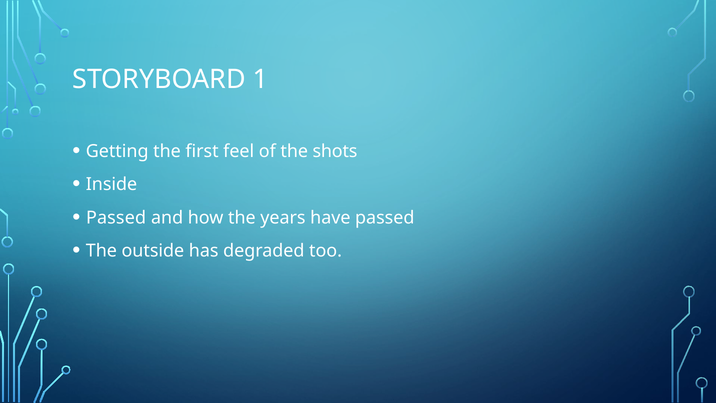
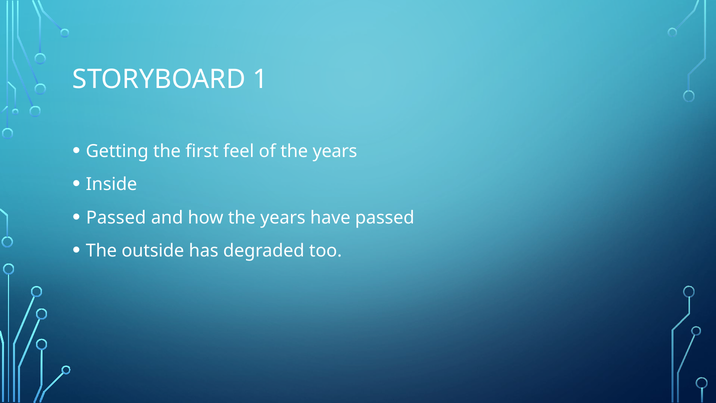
of the shots: shots -> years (335, 151)
